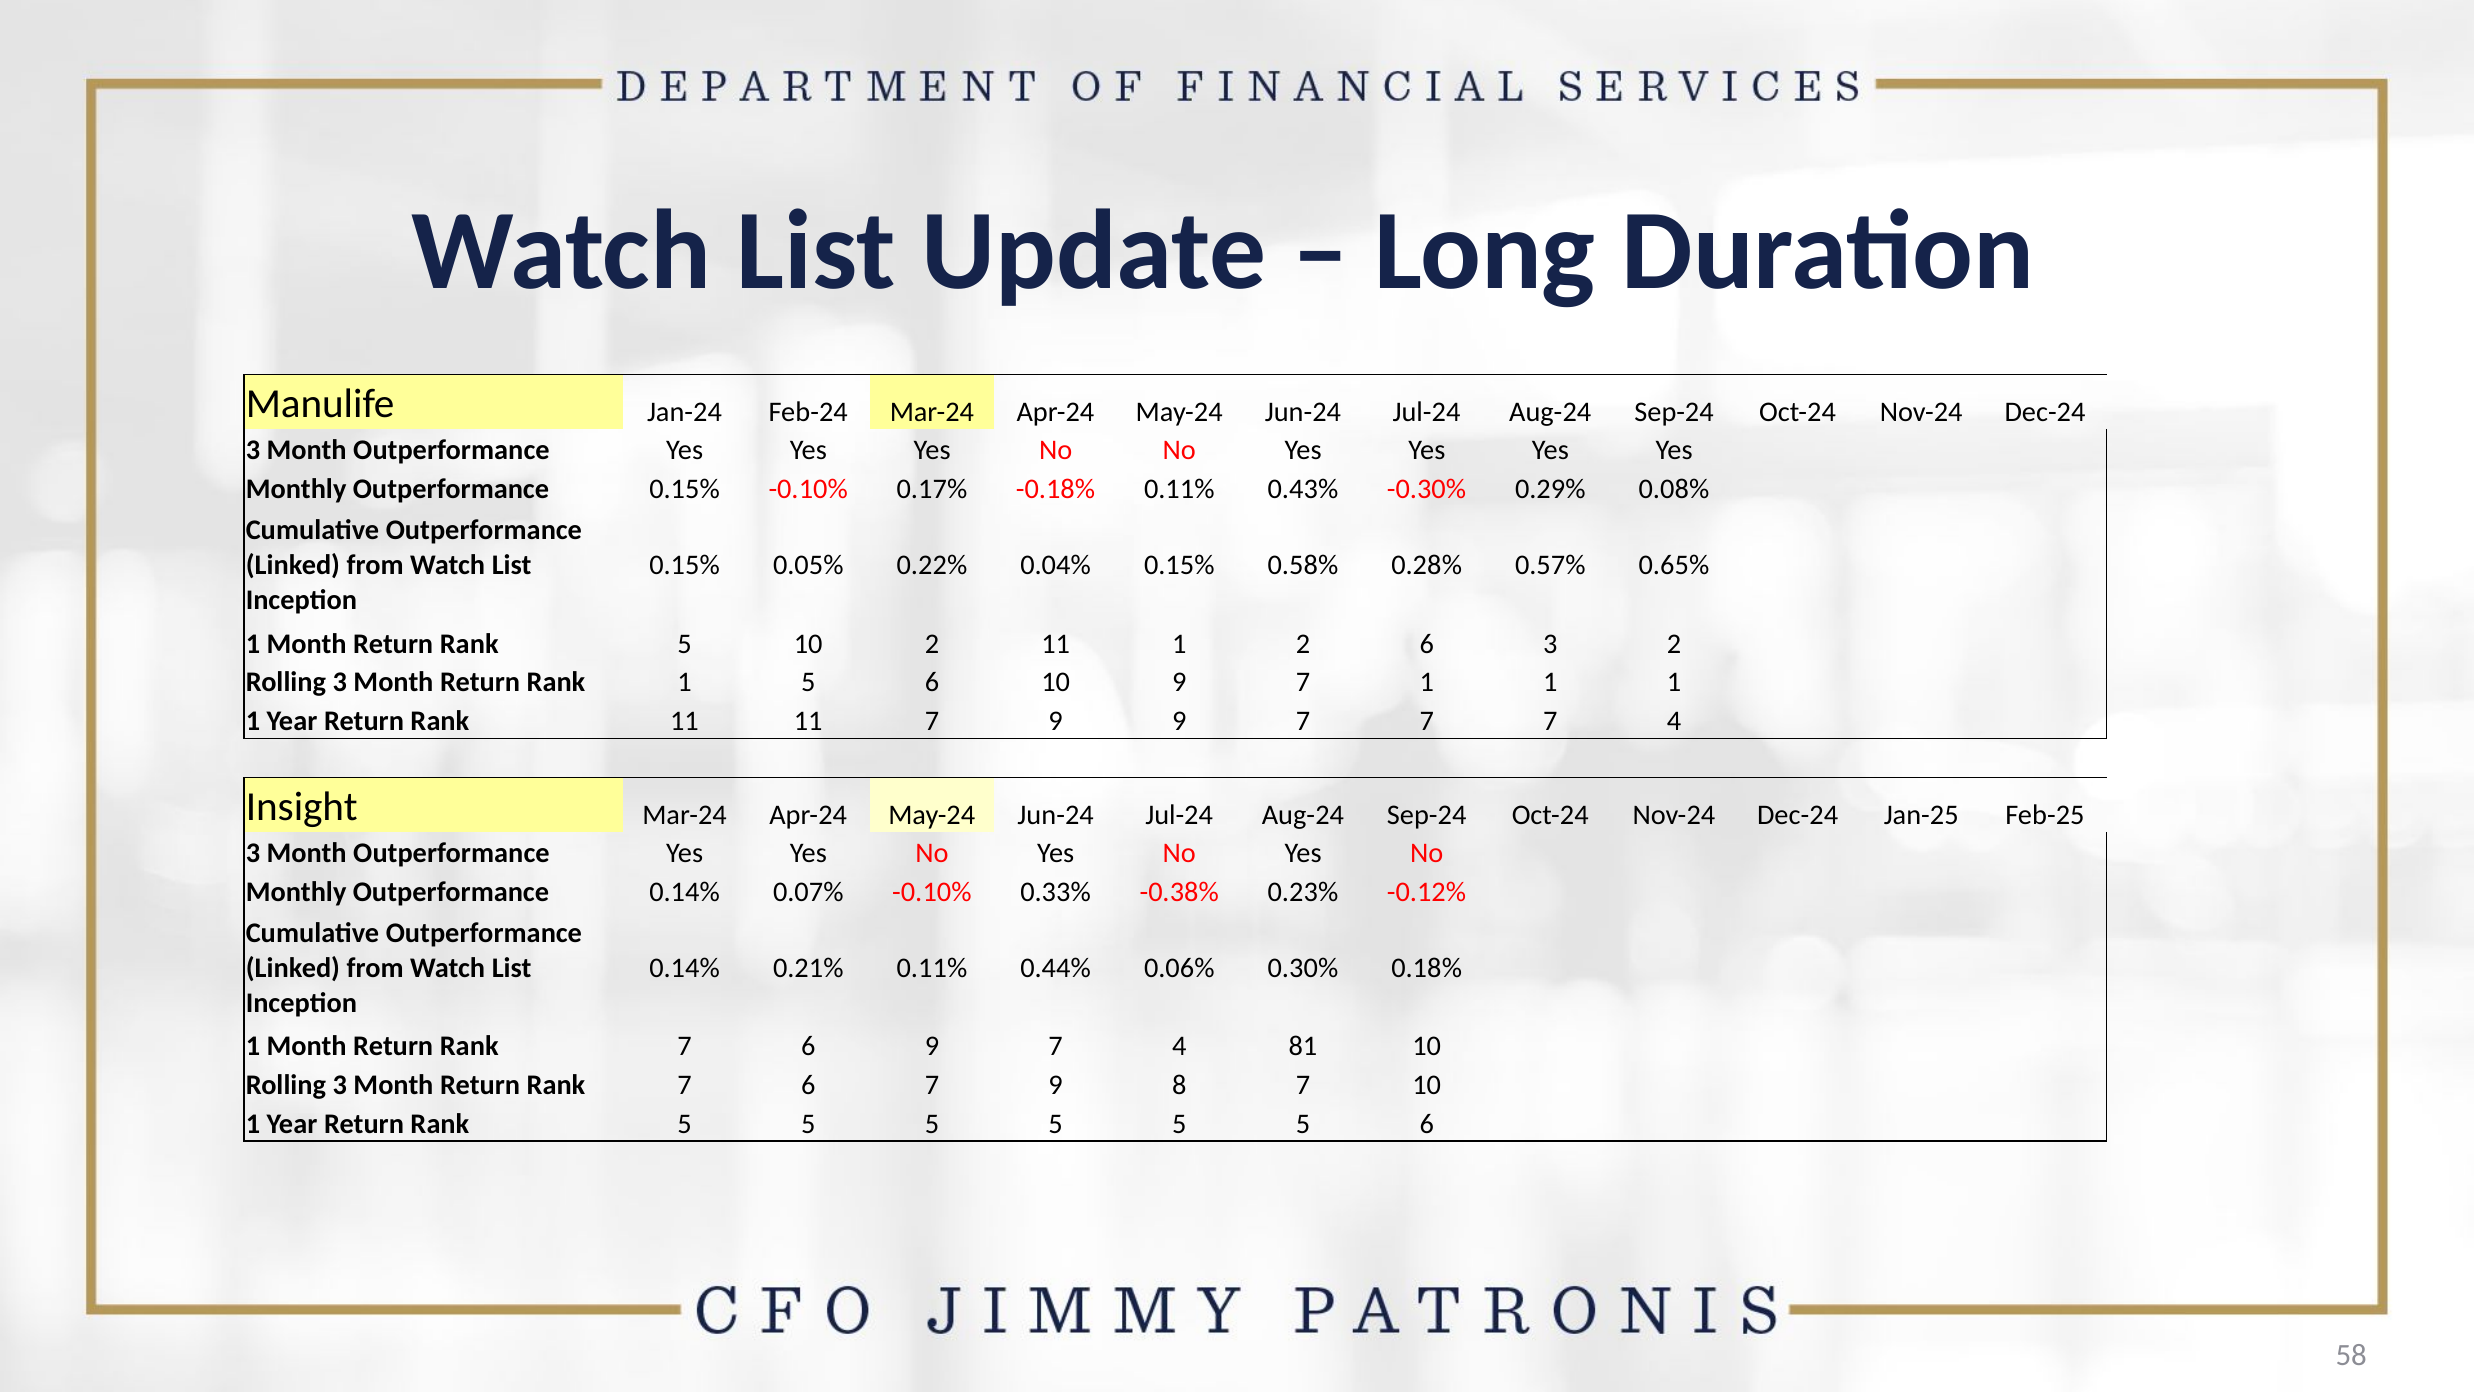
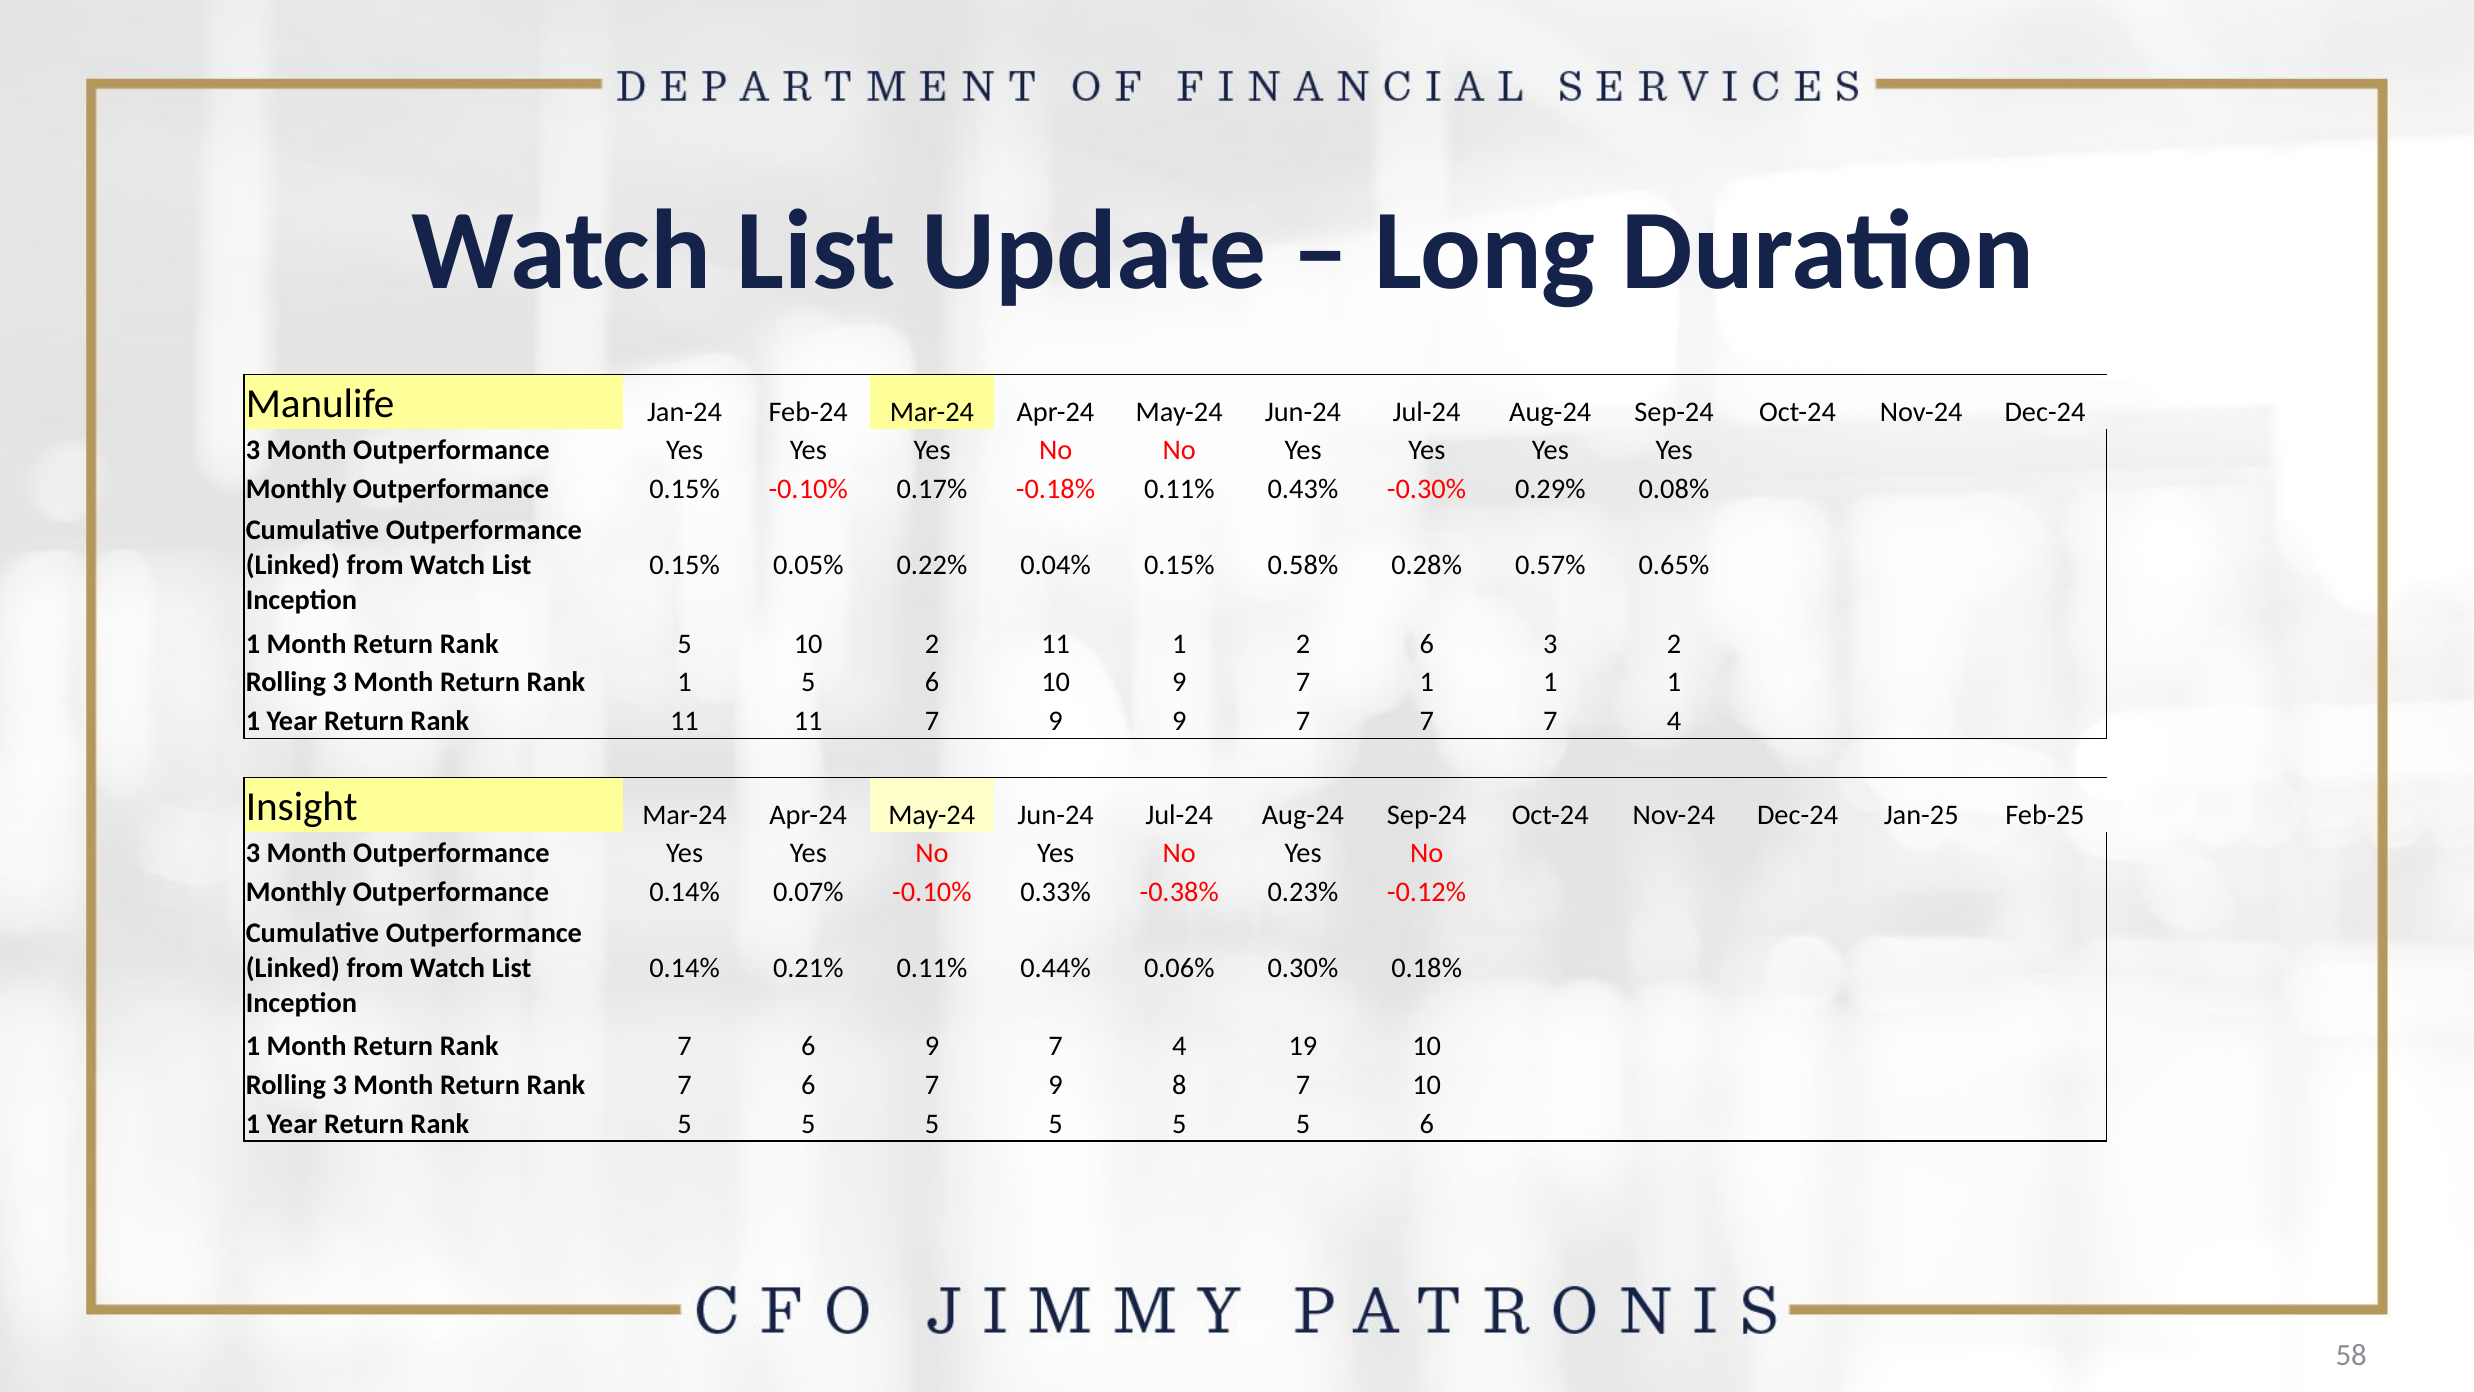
81: 81 -> 19 (1303, 1046)
